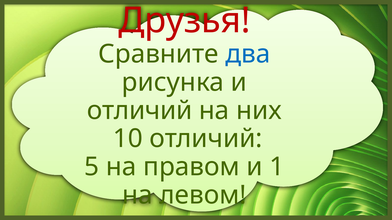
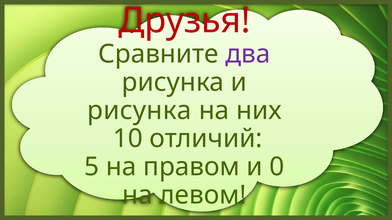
два colour: blue -> purple (248, 54)
отличий: отличий -> рисунка (139, 111)
1: 1 -> 0 (277, 167)
